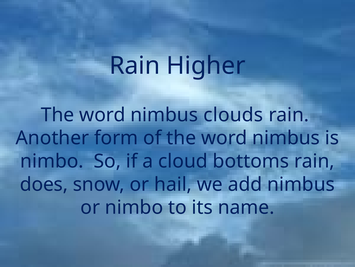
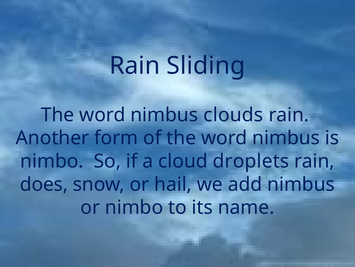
Higher: Higher -> Sliding (206, 66)
bottoms: bottoms -> droplets (251, 161)
